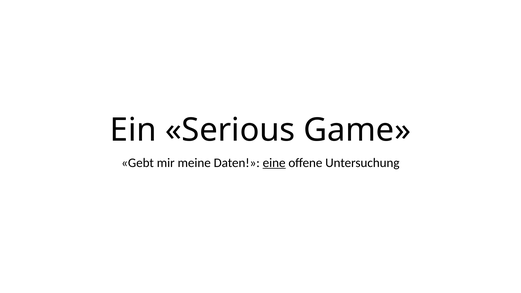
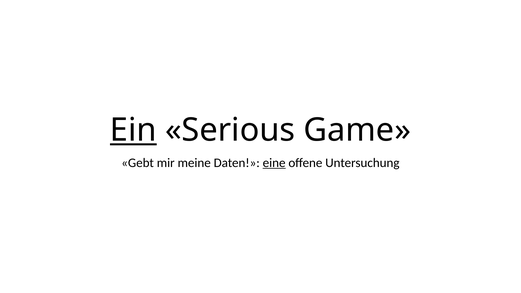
Ein underline: none -> present (133, 130)
